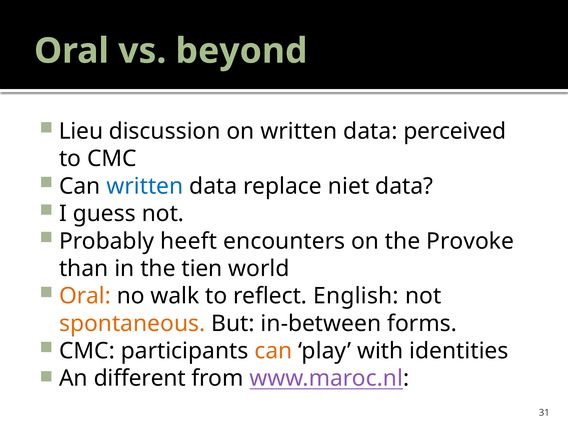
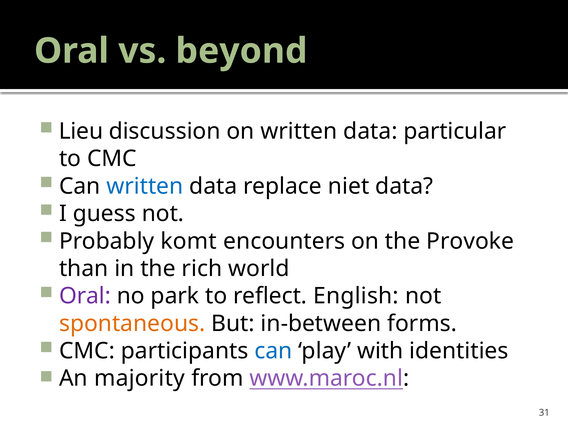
perceived: perceived -> particular (455, 131)
heeft: heeft -> komt (189, 241)
tien: tien -> rich (202, 269)
Oral colour: orange -> purple (85, 296)
walk: walk -> park (175, 296)
can colour: orange -> blue (273, 351)
different: different -> majority (139, 378)
